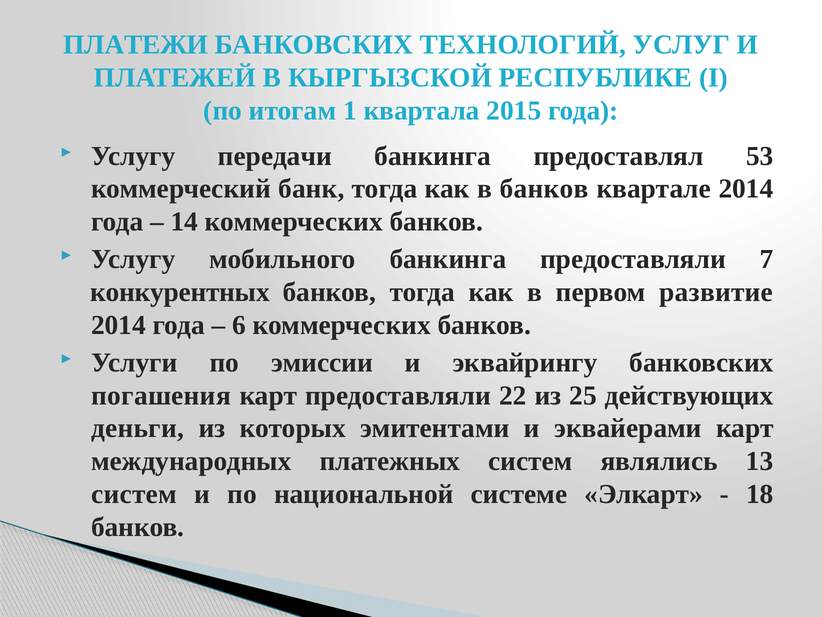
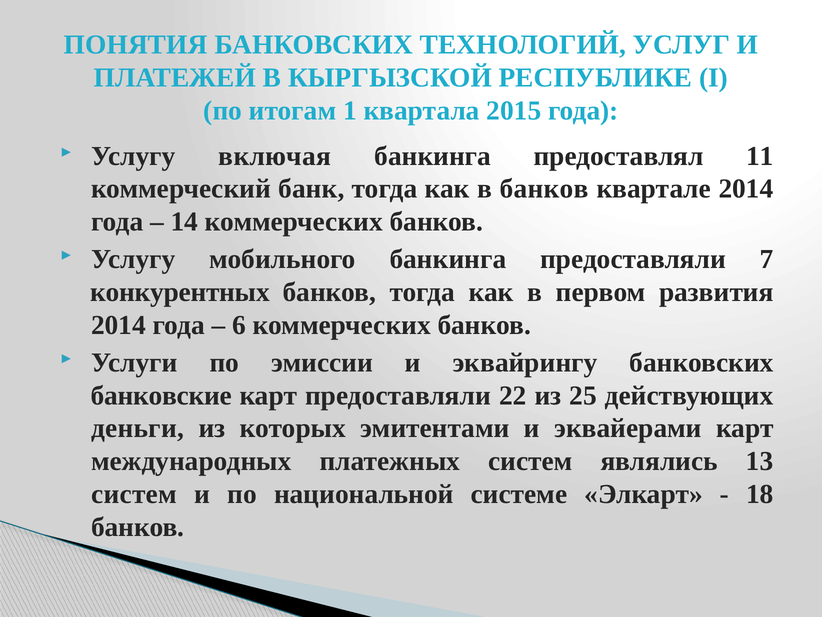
ПЛАТЕЖИ: ПЛАТЕЖИ -> ПОНЯТИЯ (136, 45)
передачи: передачи -> включая (275, 156)
53: 53 -> 11 (760, 156)
развитие: развитие -> развития (716, 292)
погашения: погашения -> банковские (161, 395)
